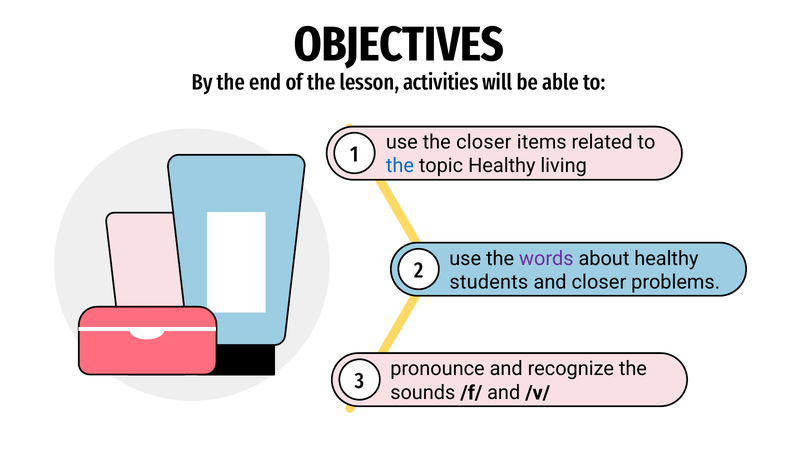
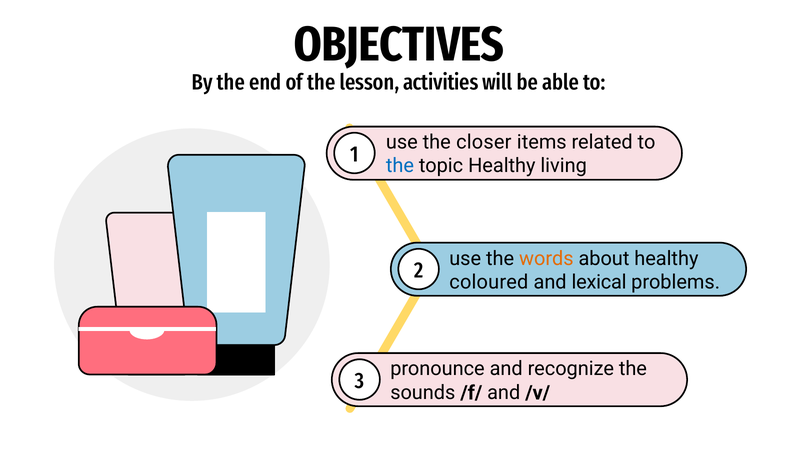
words colour: purple -> orange (546, 258)
students: students -> coloured (489, 282)
and closer: closer -> lexical (599, 282)
